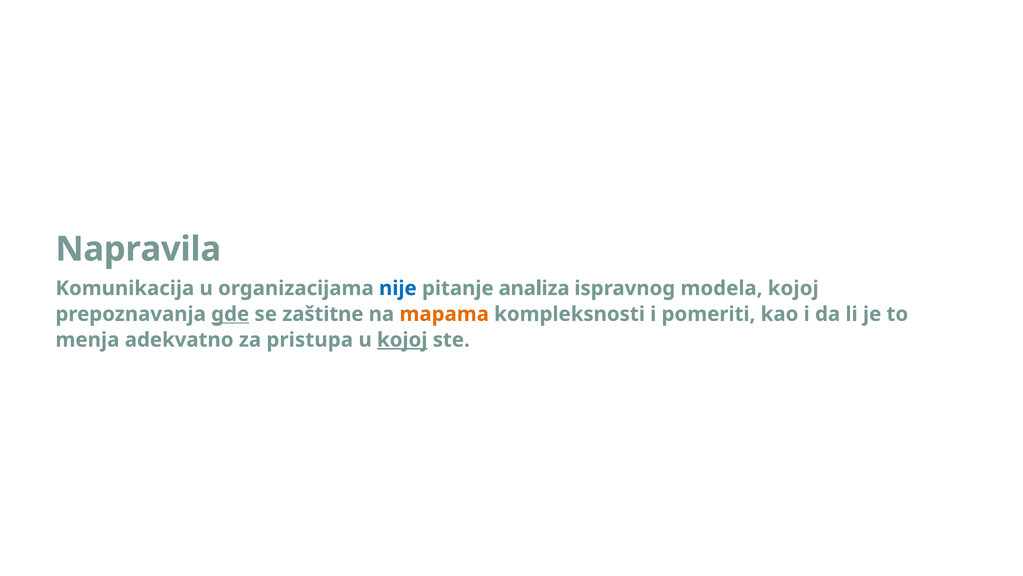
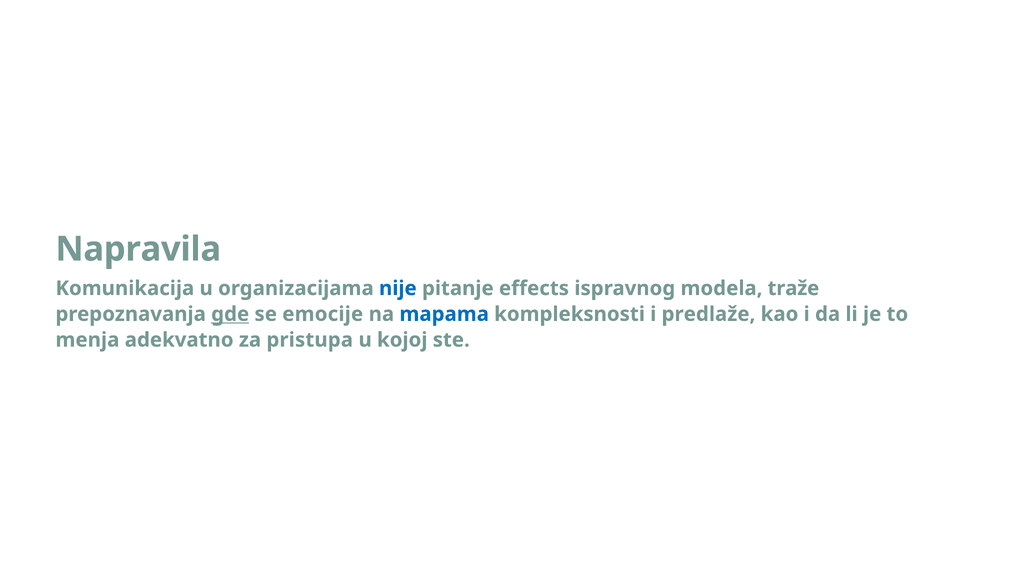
analiza: analiza -> effects (534, 288)
modela kojoj: kojoj -> traže (793, 288)
zaštitne: zaštitne -> emocije (323, 314)
mapama colour: orange -> blue (444, 314)
pomeriti: pomeriti -> predlaže (708, 314)
kojoj underline: present -> none (402, 340)
